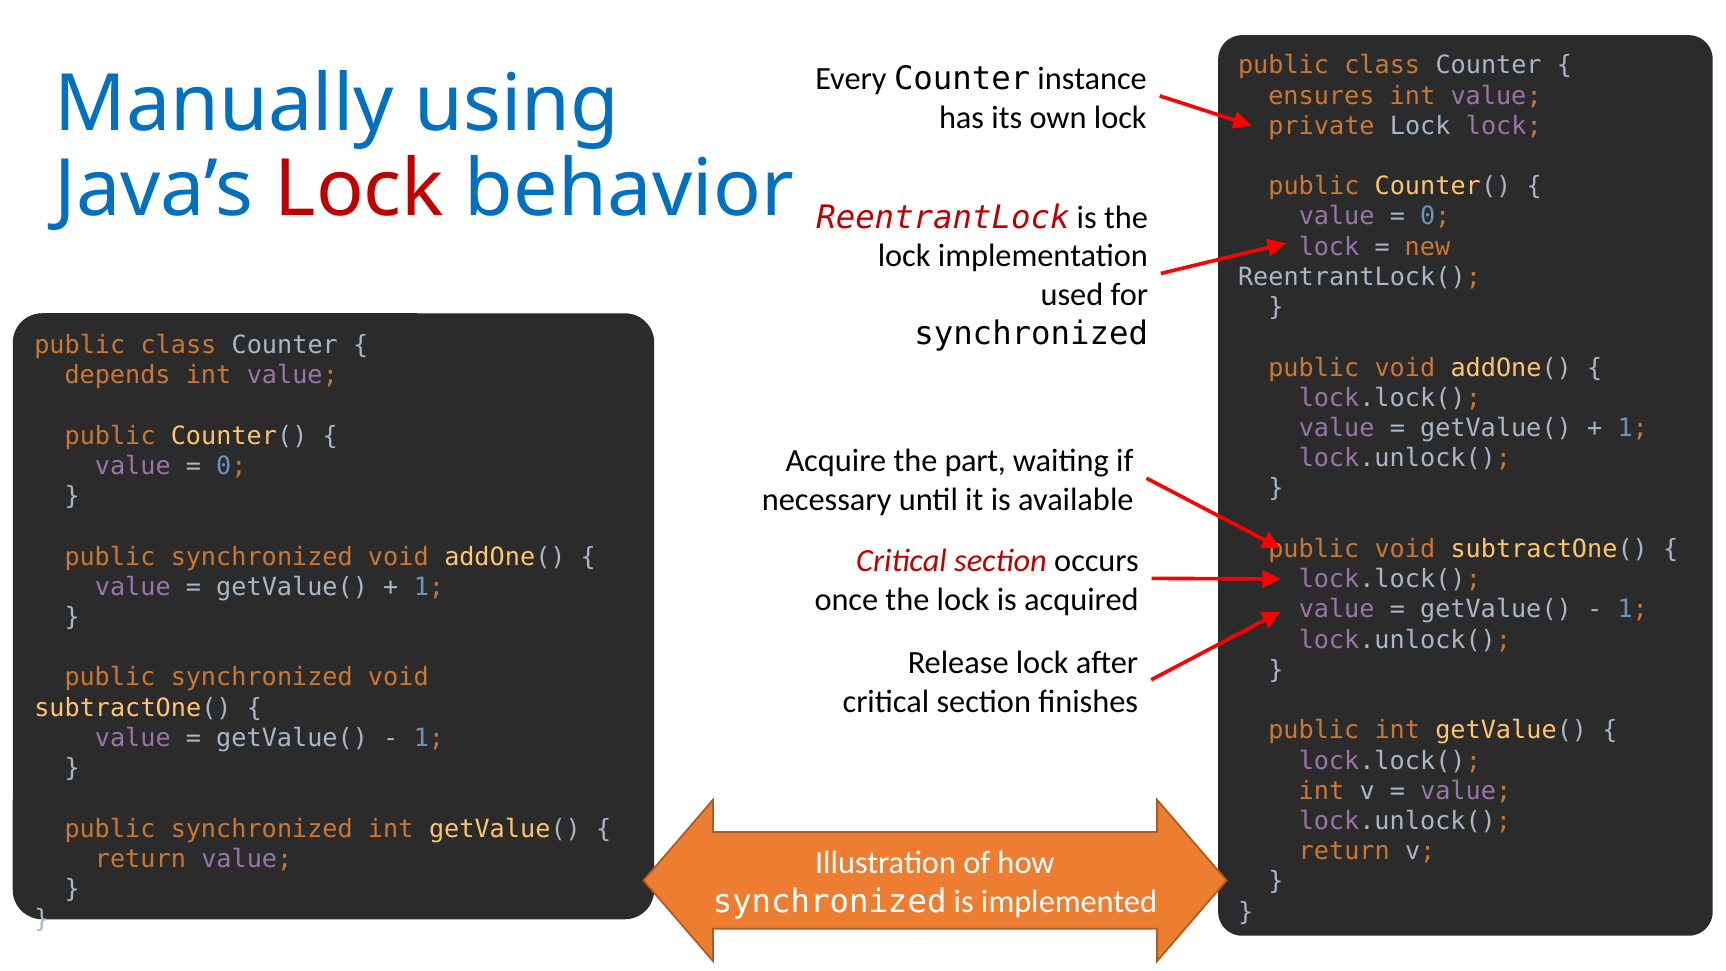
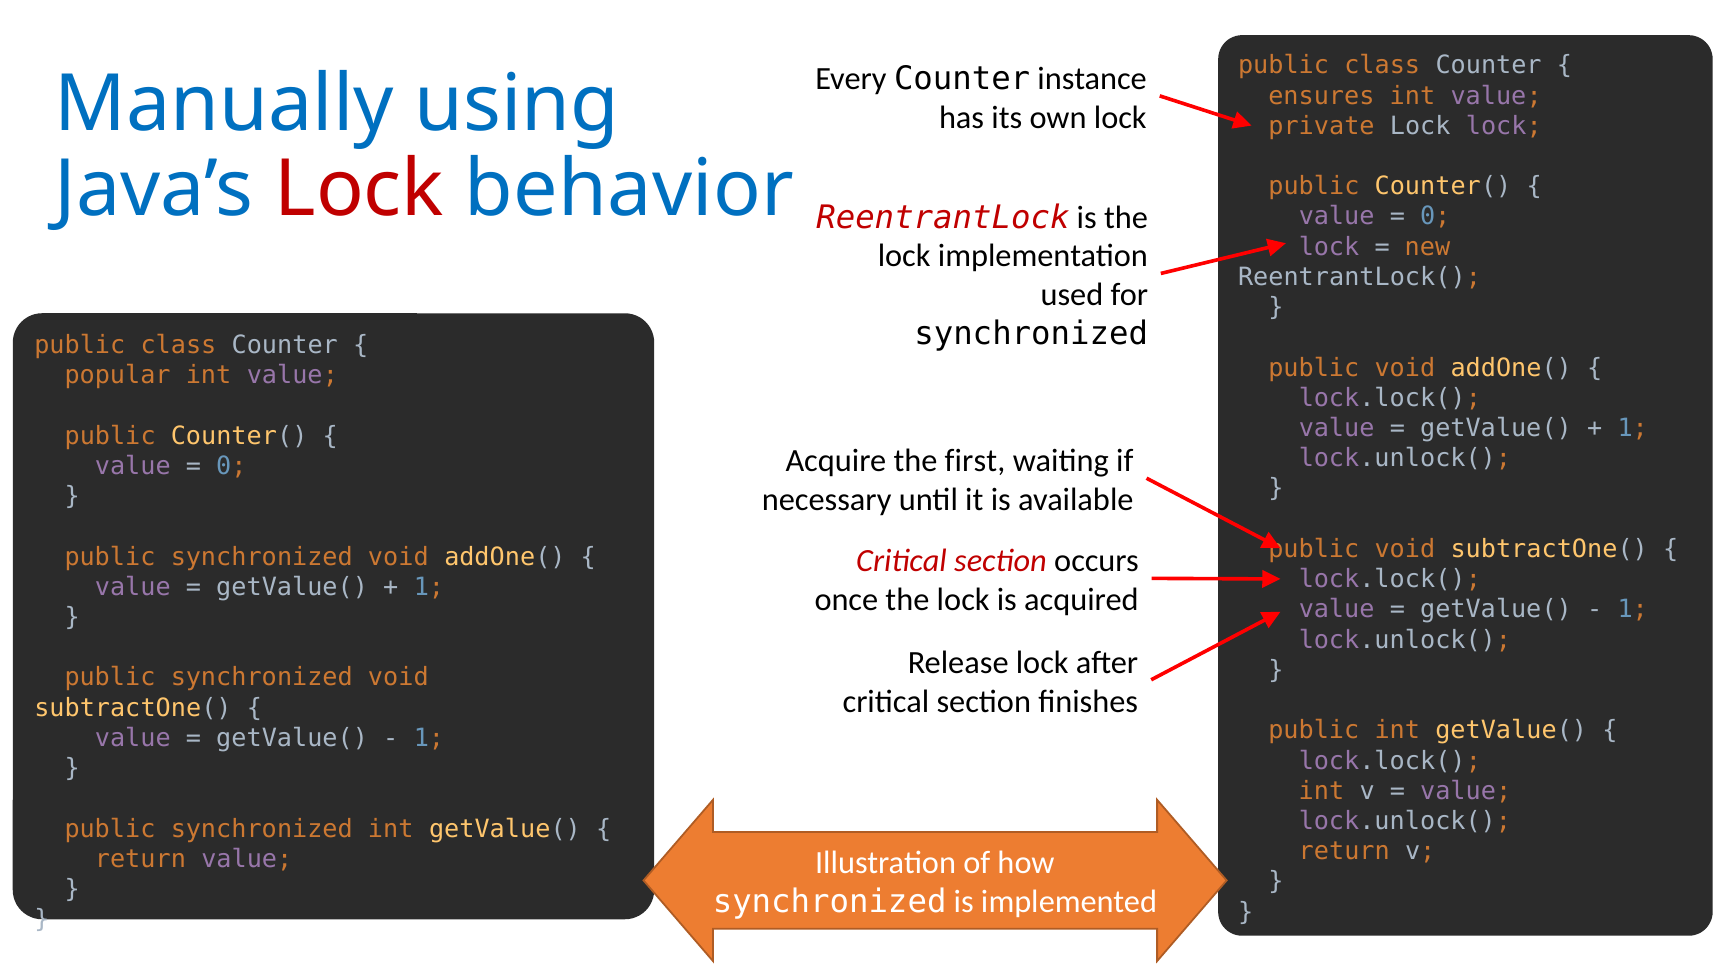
depends: depends -> popular (118, 375)
part: part -> first (975, 461)
